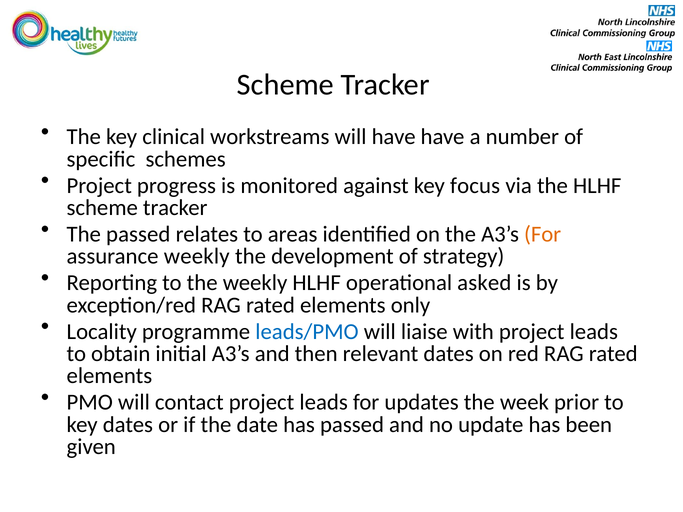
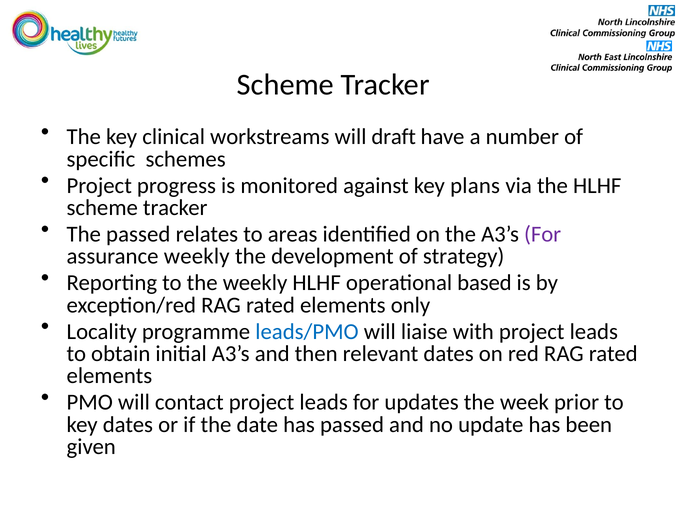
will have: have -> draft (394, 137)
focus: focus -> plans (475, 186)
For colour: orange -> purple (543, 234)
asked: asked -> based (484, 283)
